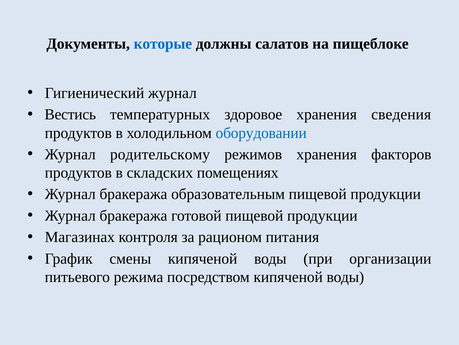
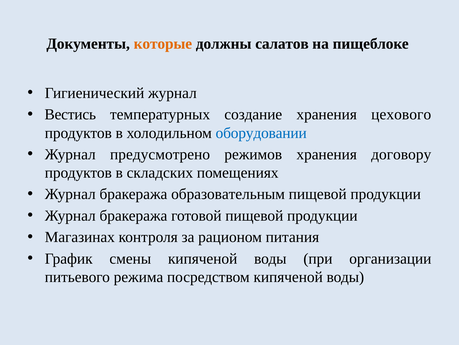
которые colour: blue -> orange (163, 44)
здоровое: здоровое -> создание (253, 114)
сведения: сведения -> цехового (401, 114)
родительскому: родительскому -> предусмотрено (160, 154)
факторов: факторов -> договору (401, 154)
